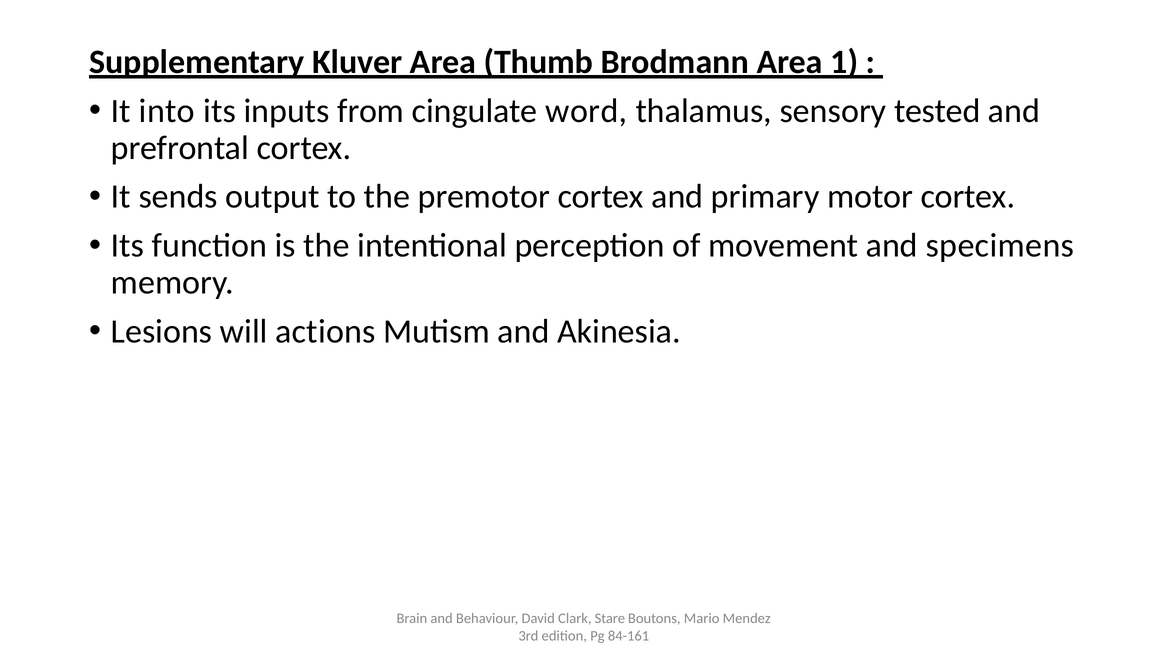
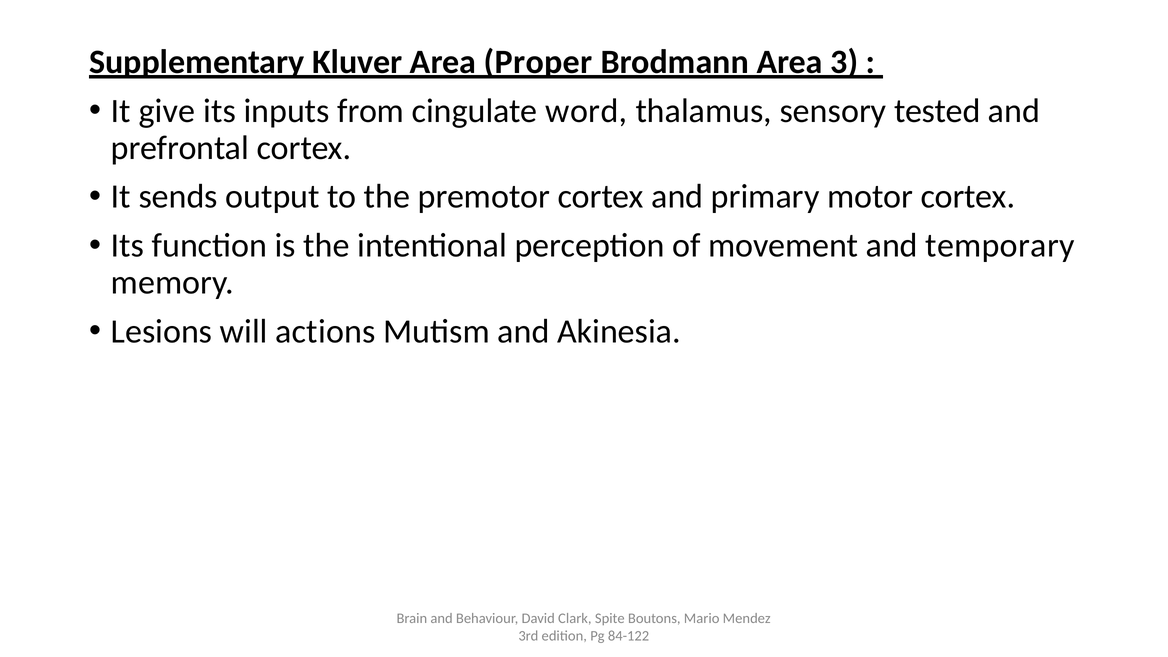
Thumb: Thumb -> Proper (538, 62)
1: 1 -> 3 (844, 62)
into: into -> give (167, 111)
specimens: specimens -> temporary (1000, 246)
Stare: Stare -> Spite (610, 619)
84-161: 84-161 -> 84-122 (629, 636)
